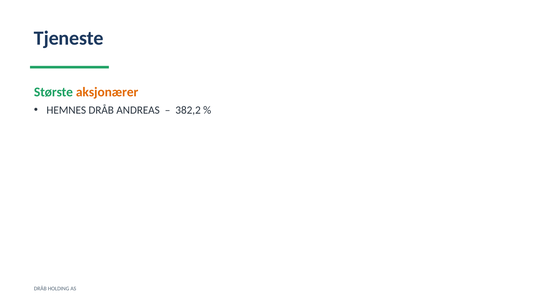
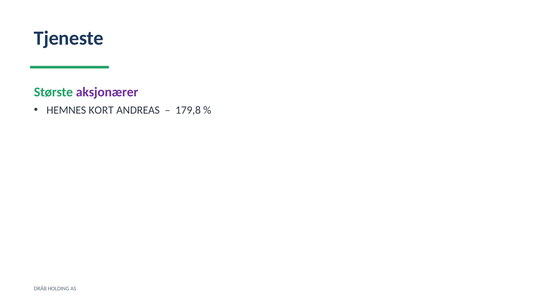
aksjonærer colour: orange -> purple (107, 92)
HEMNES DRÅB: DRÅB -> KORT (101, 110)
382,2: 382,2 -> 179,8 (188, 110)
